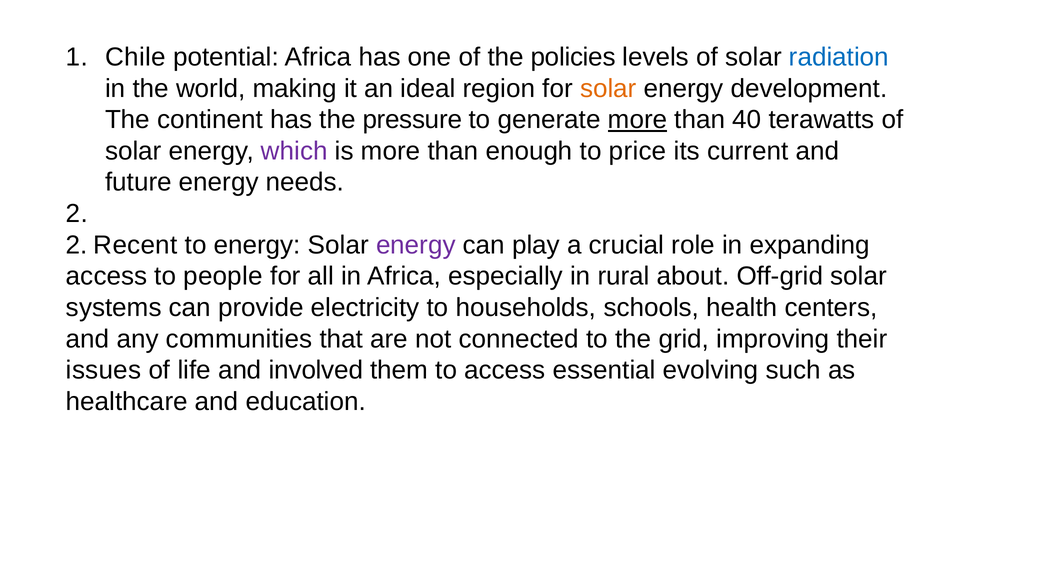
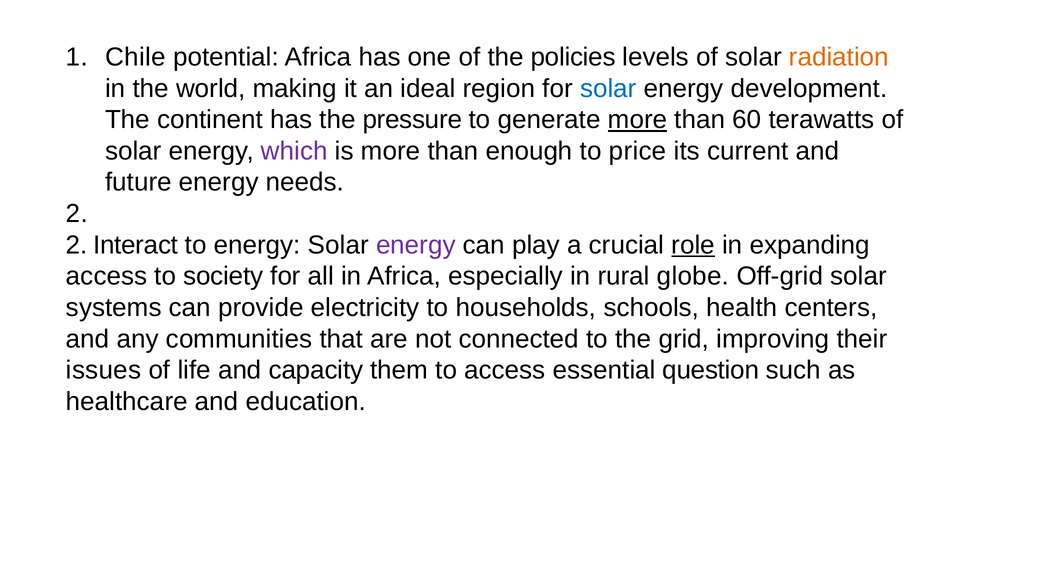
radiation colour: blue -> orange (839, 57)
solar colour: orange -> blue (608, 88)
40: 40 -> 60 (747, 120)
Recent: Recent -> Interact (136, 245)
role underline: none -> present (693, 245)
people: people -> society (223, 276)
about: about -> globe (693, 276)
involved: involved -> capacity (316, 370)
evolving: evolving -> question (711, 370)
